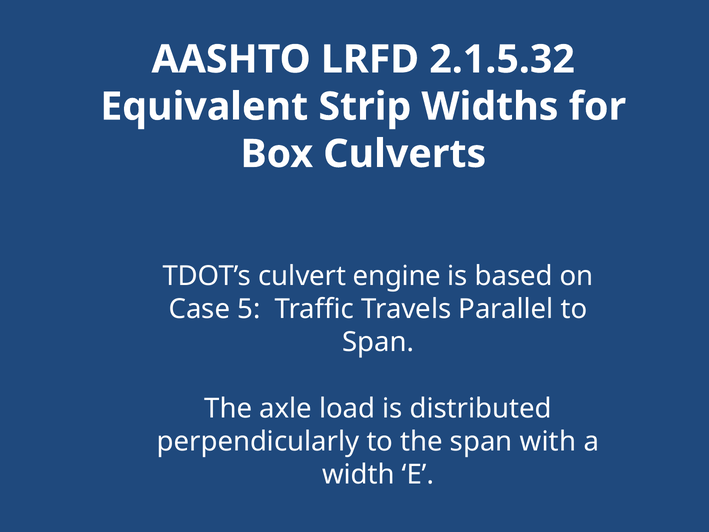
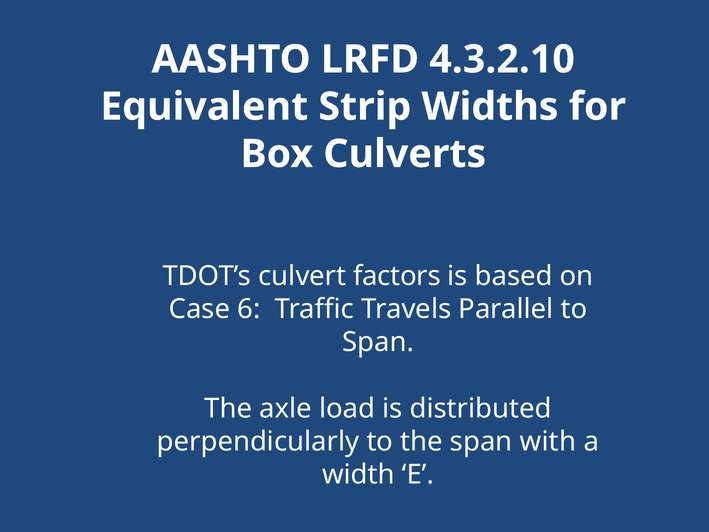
2.1.5.32: 2.1.5.32 -> 4.3.2.10 (502, 59)
engine: engine -> factors (397, 276)
5: 5 -> 6 (249, 309)
